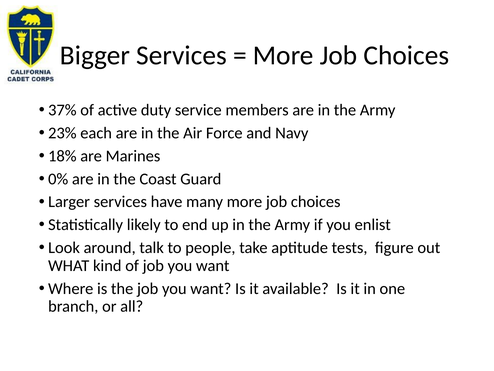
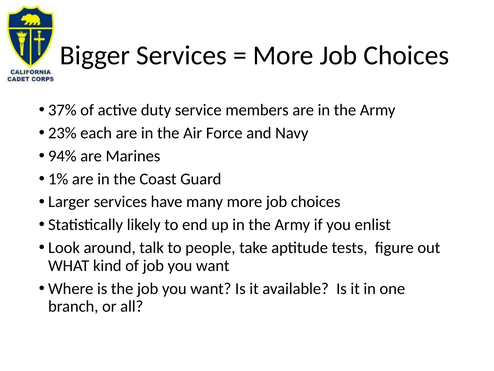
18%: 18% -> 94% (62, 156)
0%: 0% -> 1% (58, 179)
